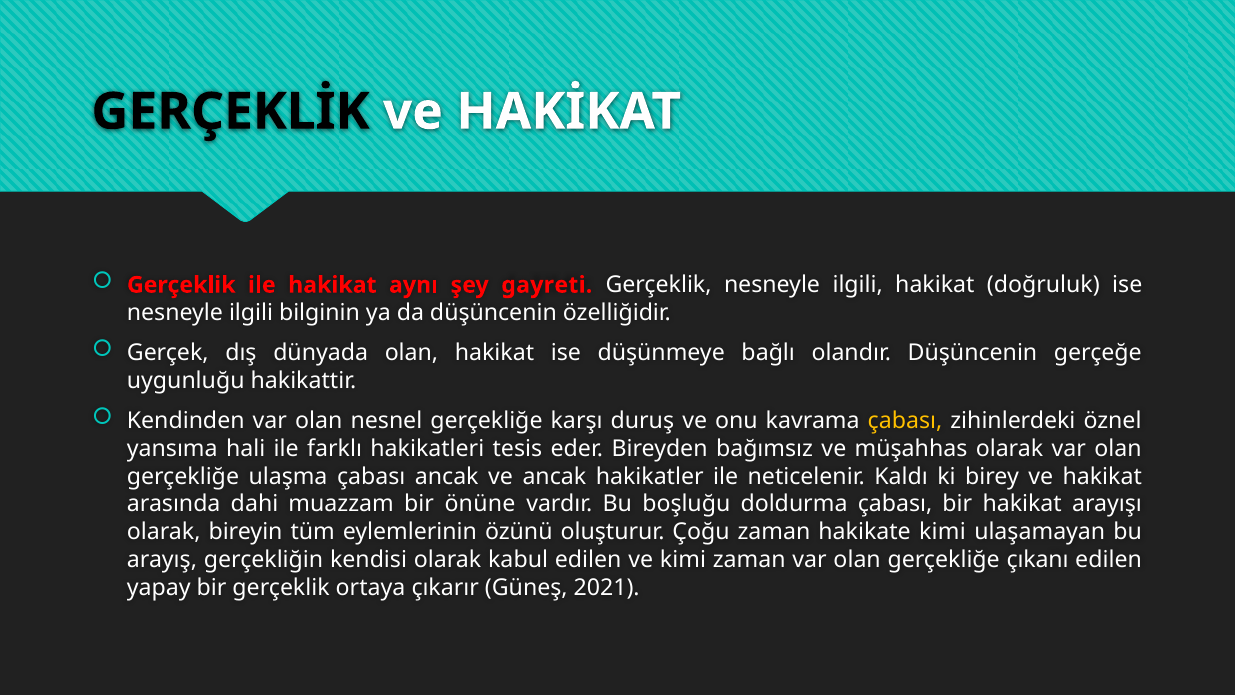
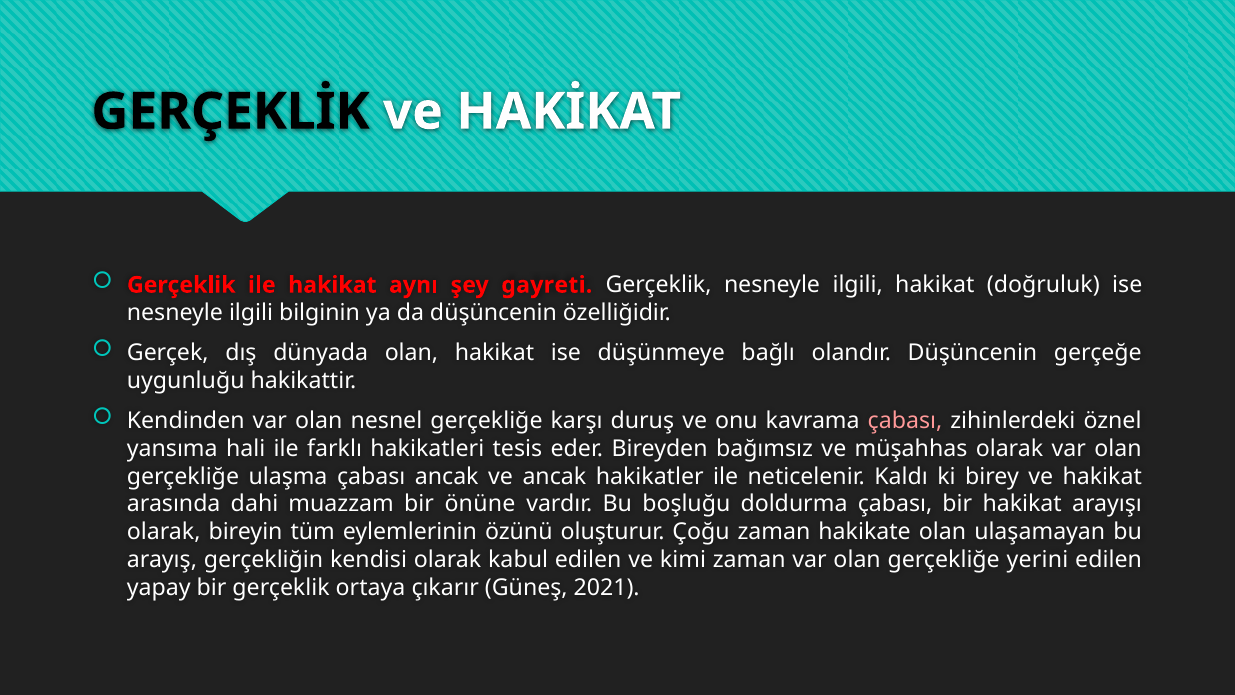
çabası colour: yellow -> pink (905, 421)
hakikate kimi: kimi -> olan (942, 532)
çıkanı: çıkanı -> yerini (1037, 560)
